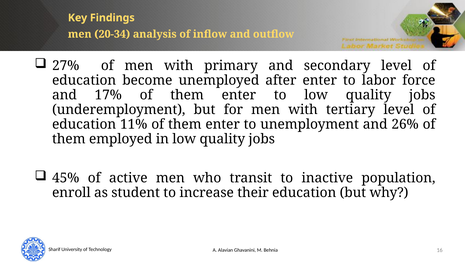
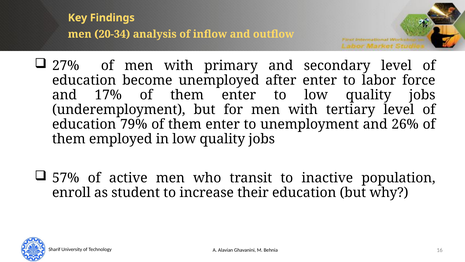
11%: 11% -> 79% (134, 124)
45%: 45% -> 57% (66, 178)
